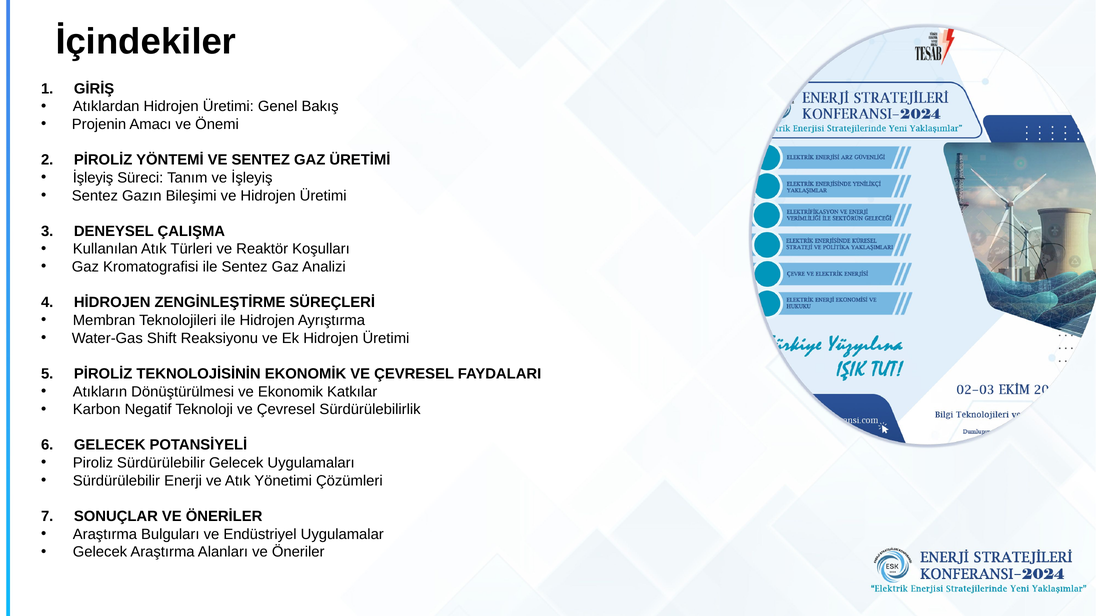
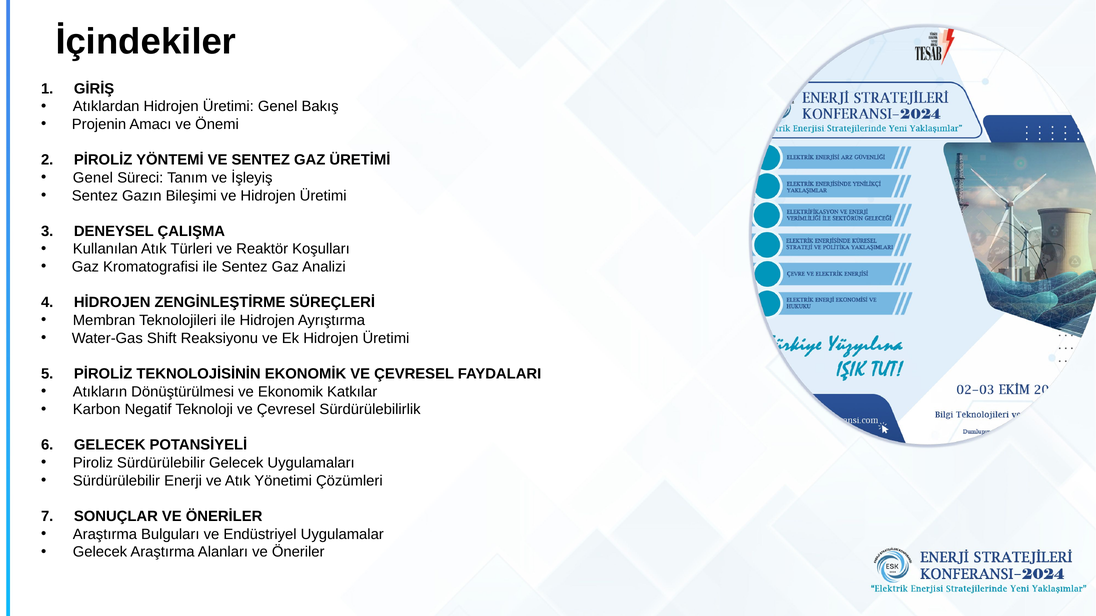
İşleyiş: İşleyiş -> Genel (93, 178)
